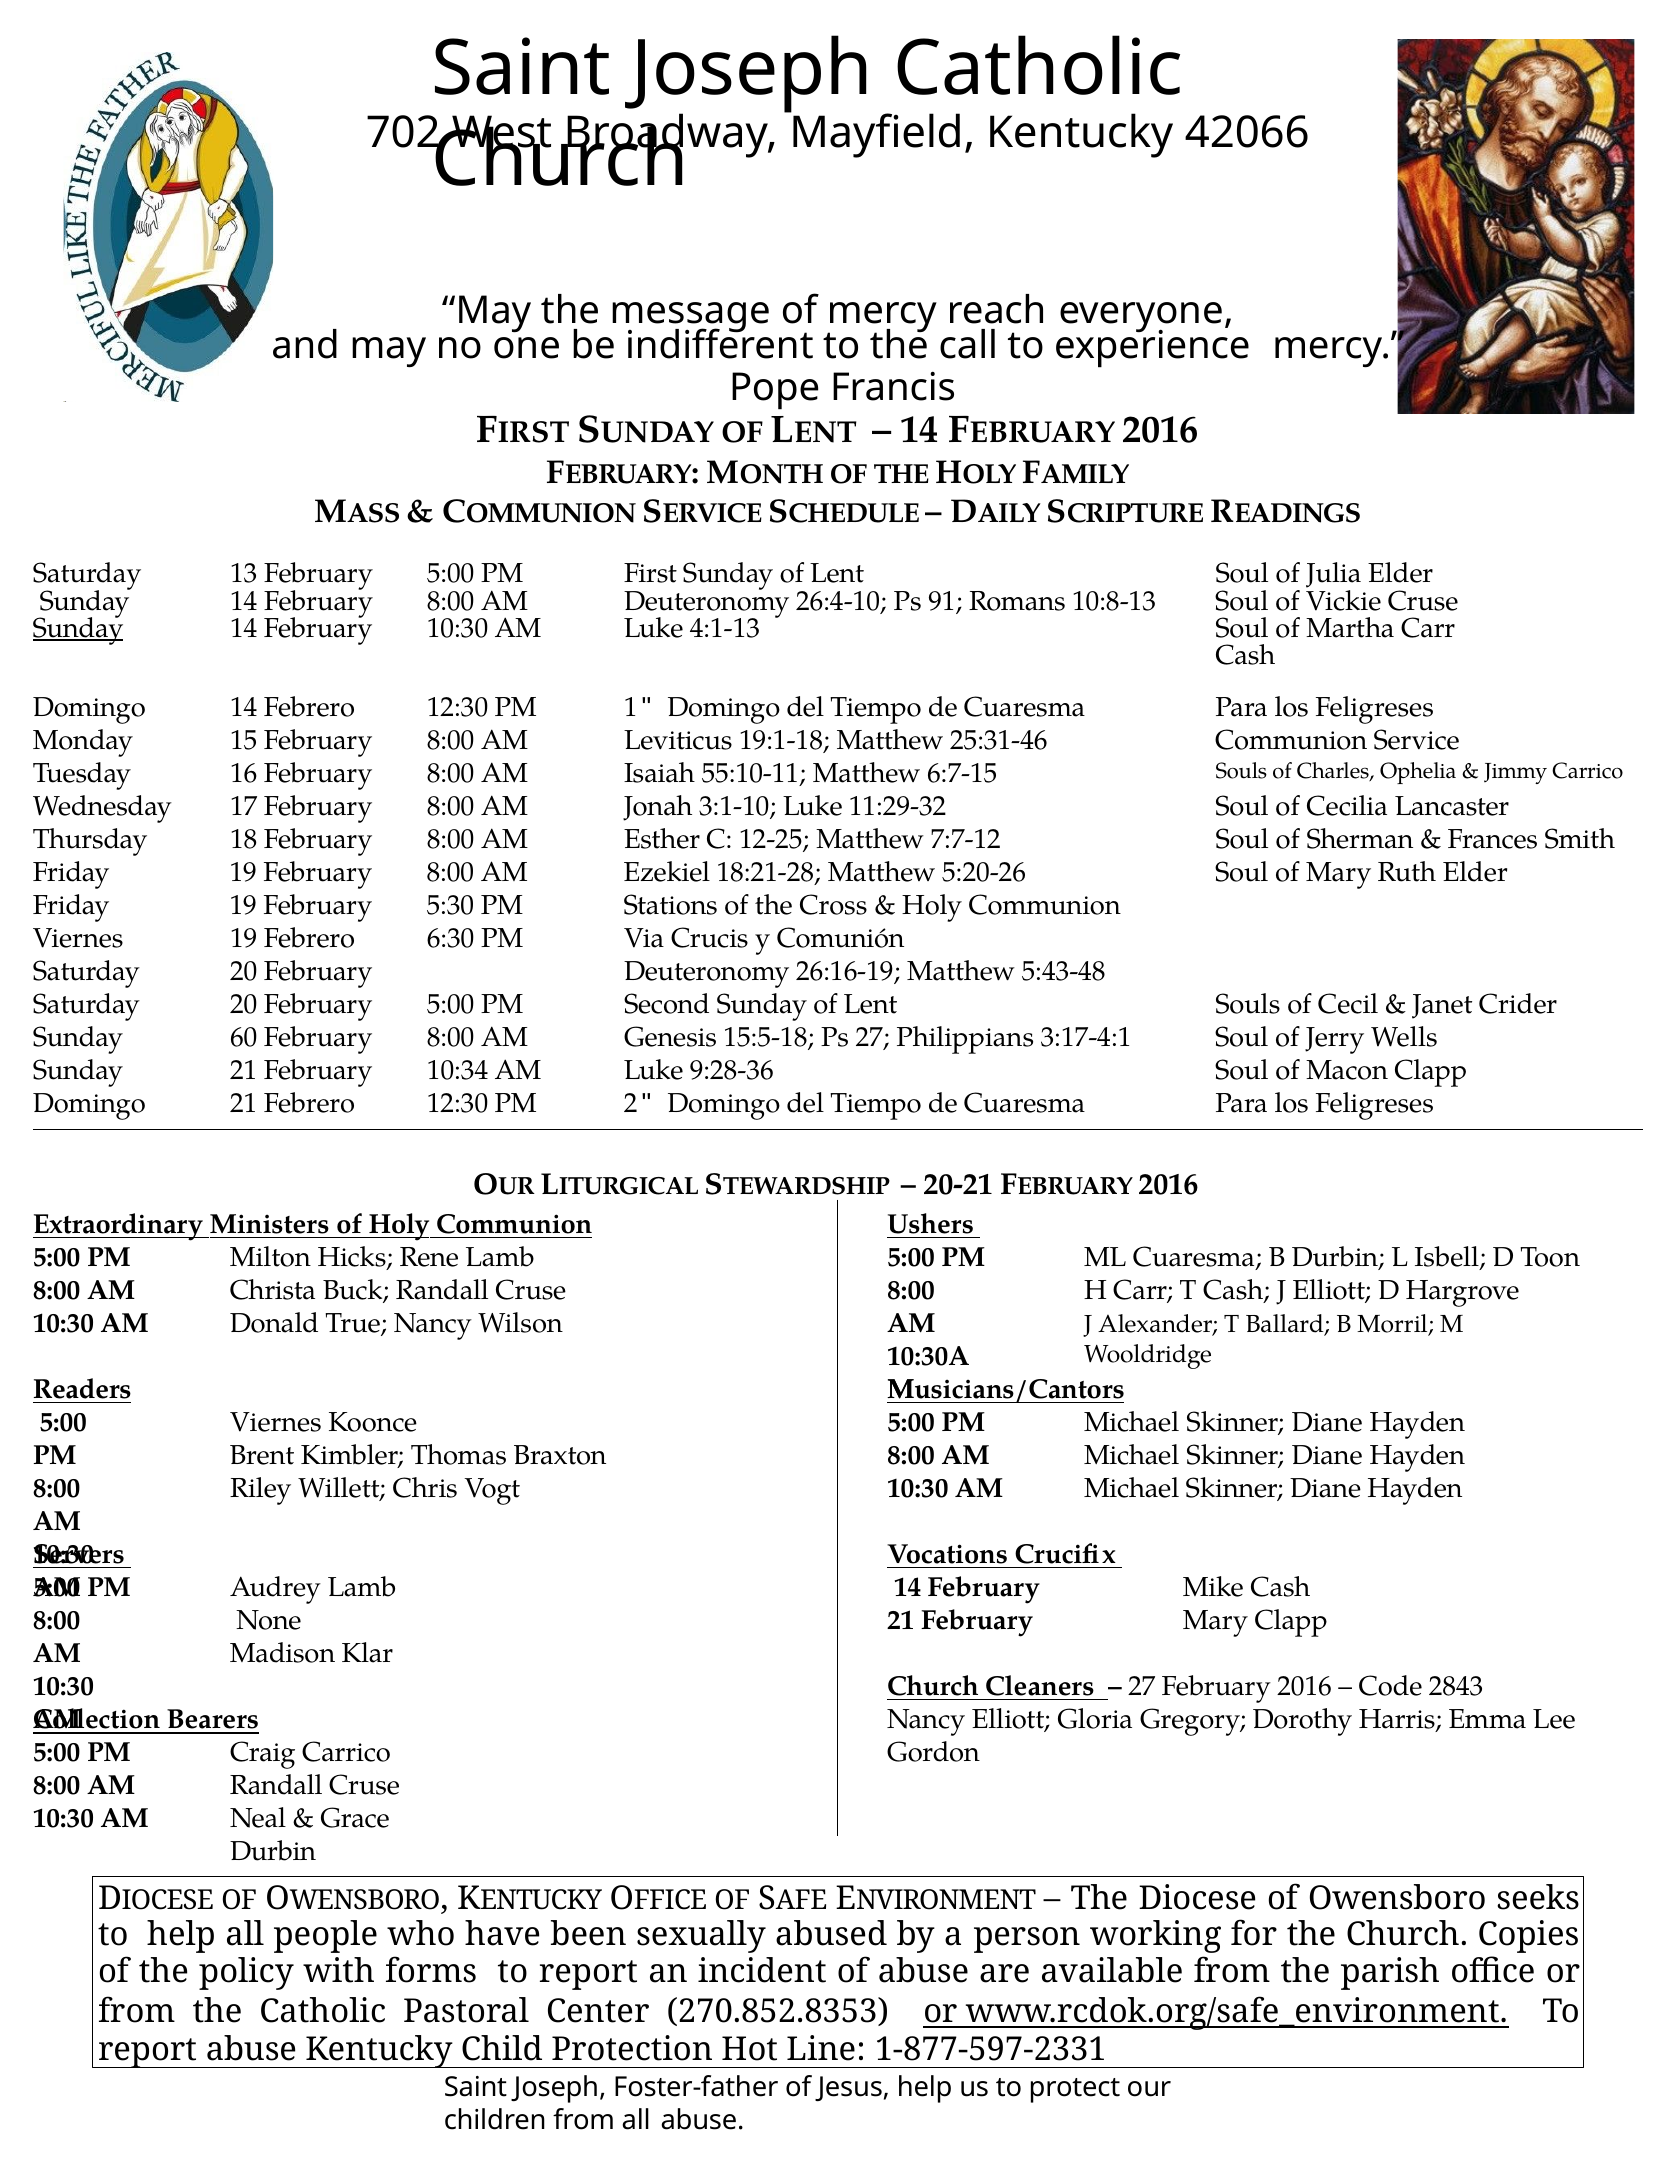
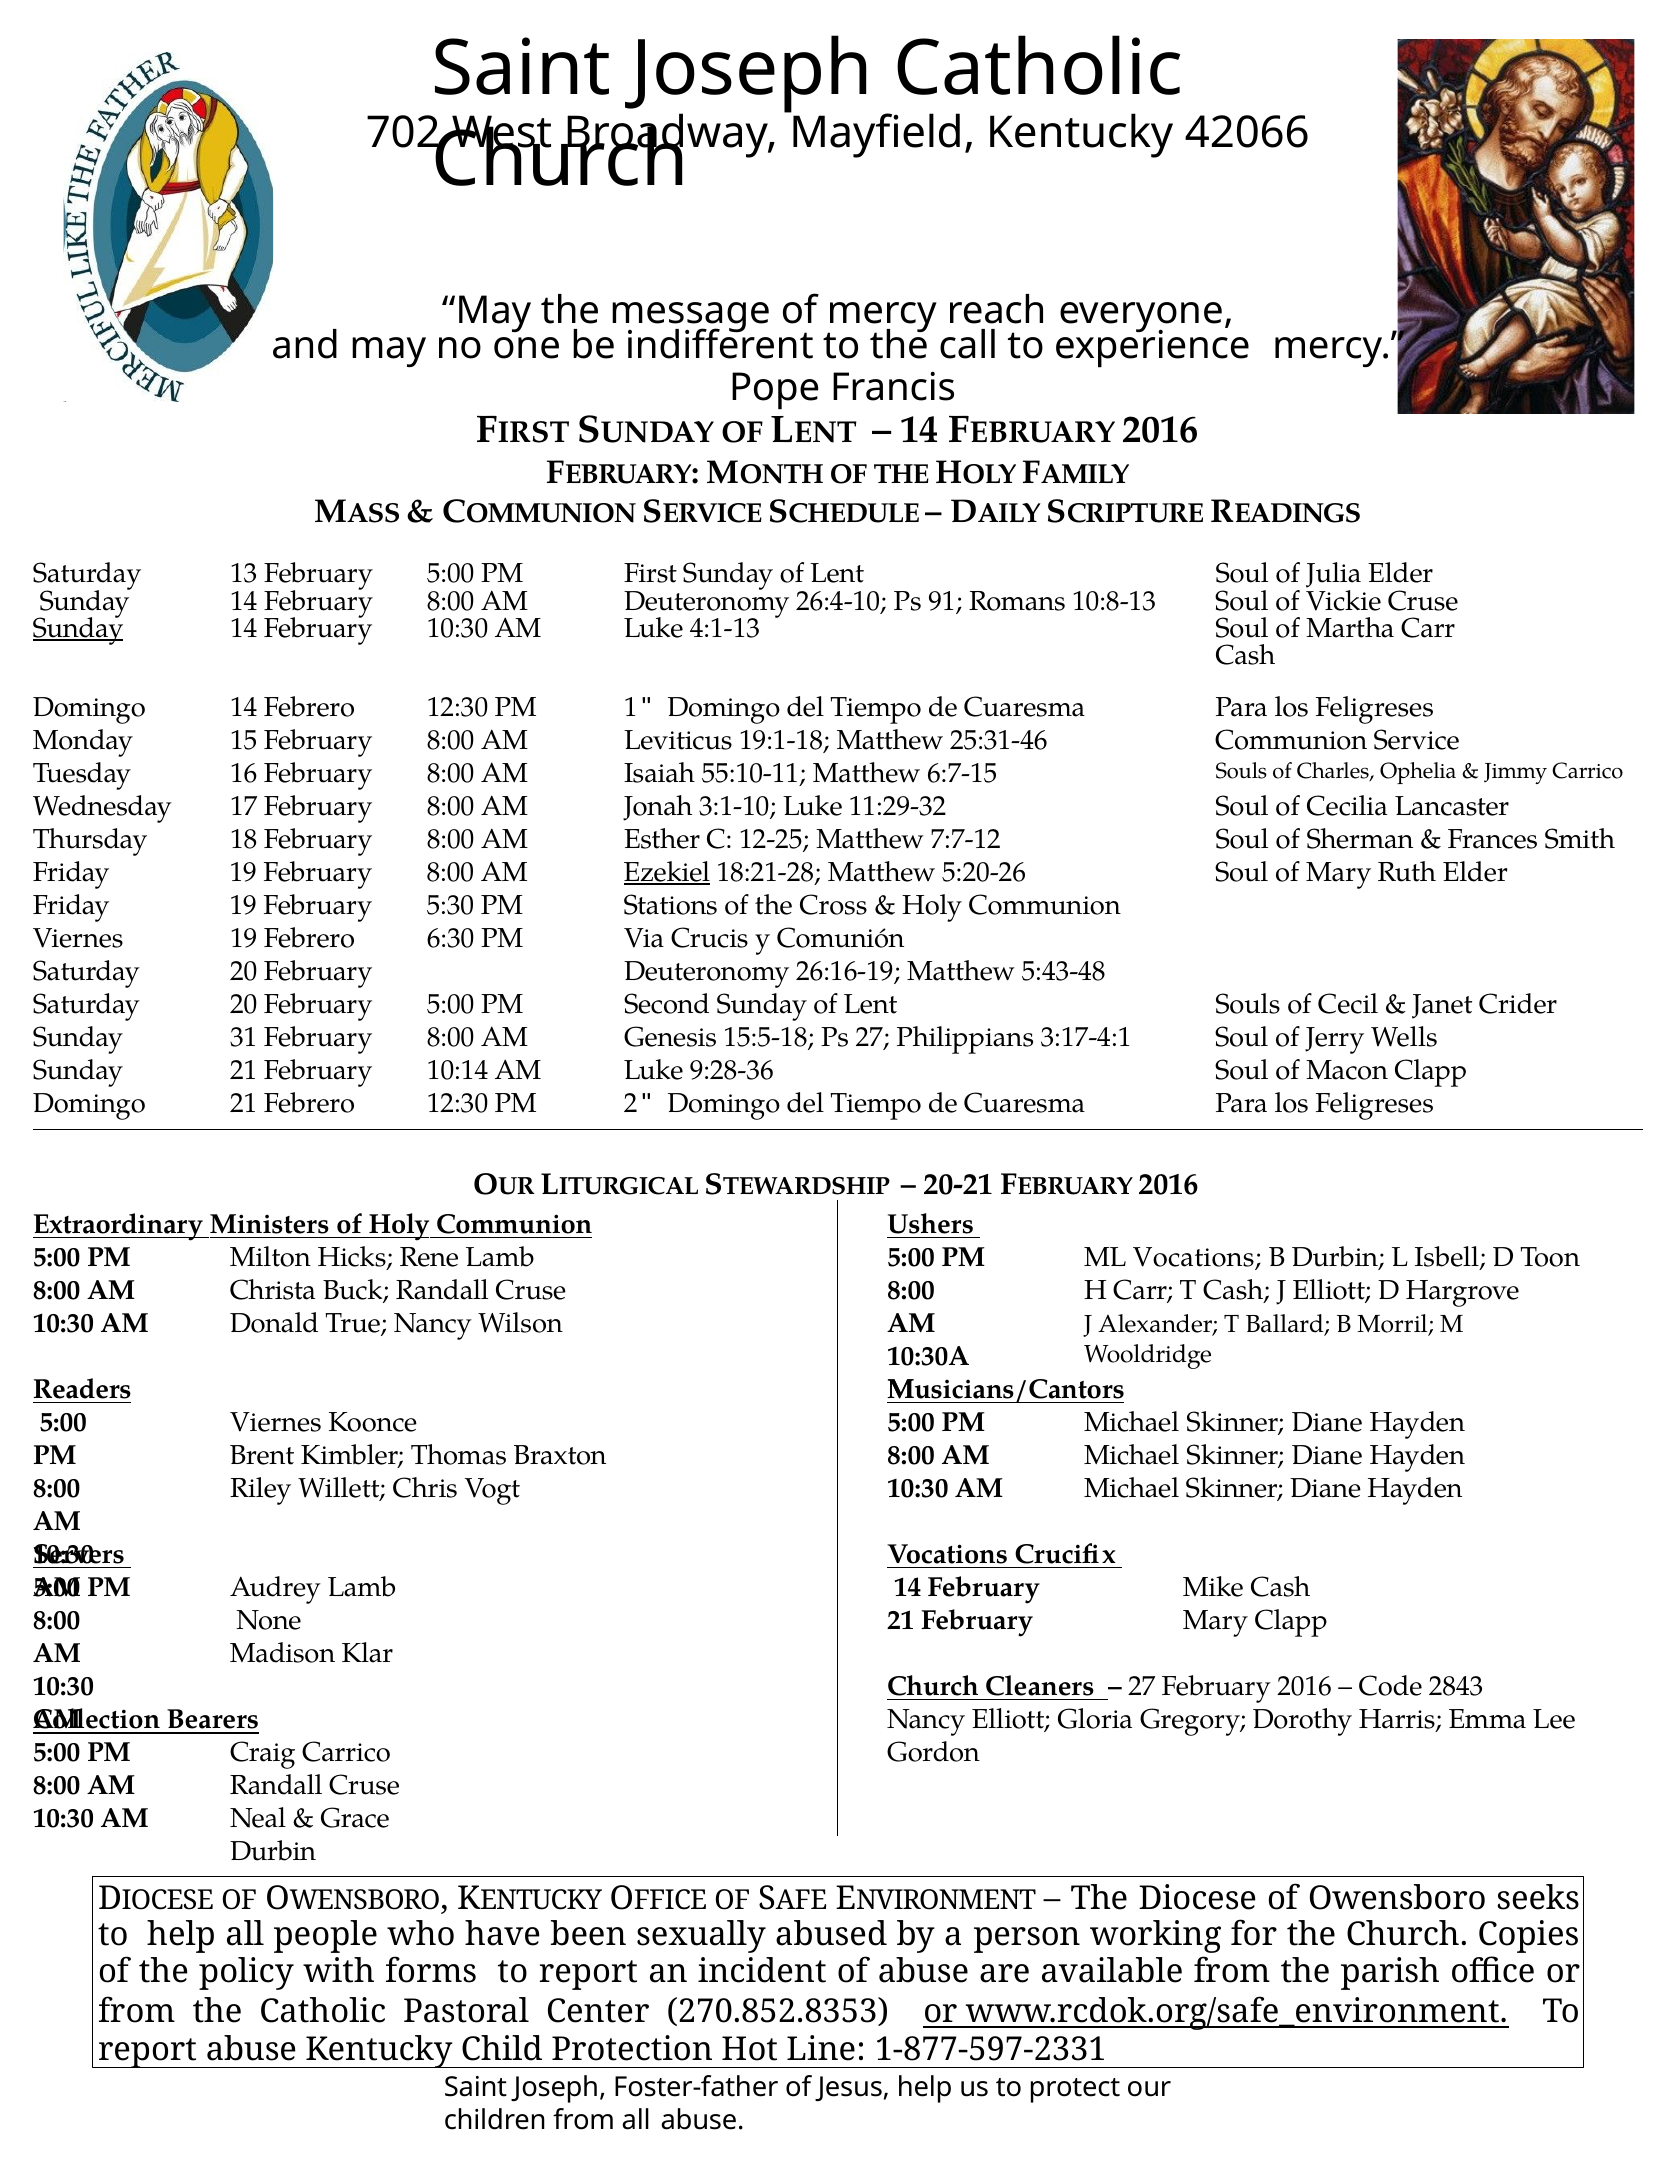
Ezekiel underline: none -> present (667, 873)
60: 60 -> 31 (244, 1038)
10:34: 10:34 -> 10:14 (458, 1071)
ML Cuaresma: Cuaresma -> Vocations (1197, 1258)
